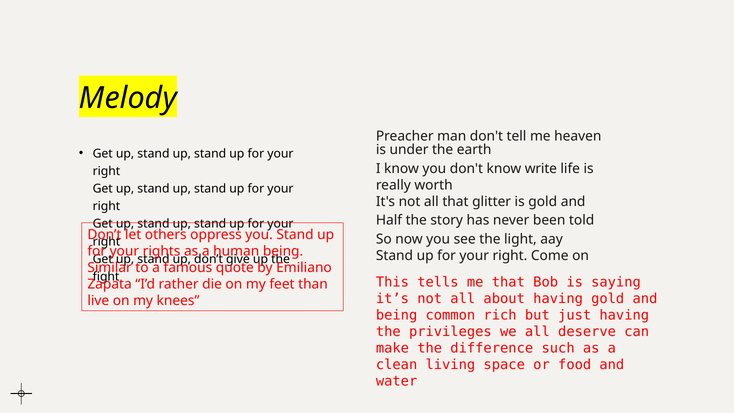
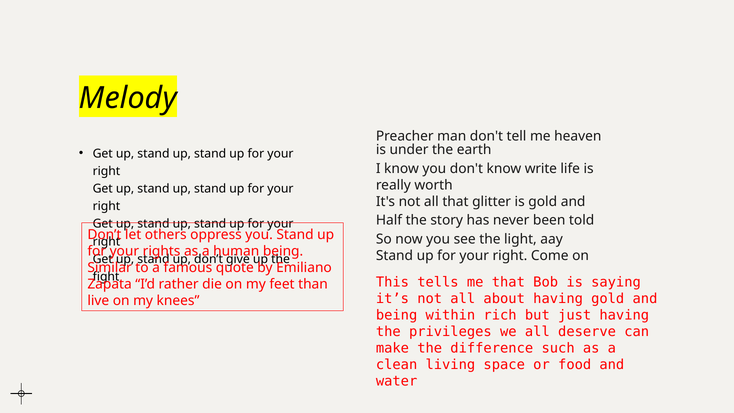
common: common -> within (450, 315)
